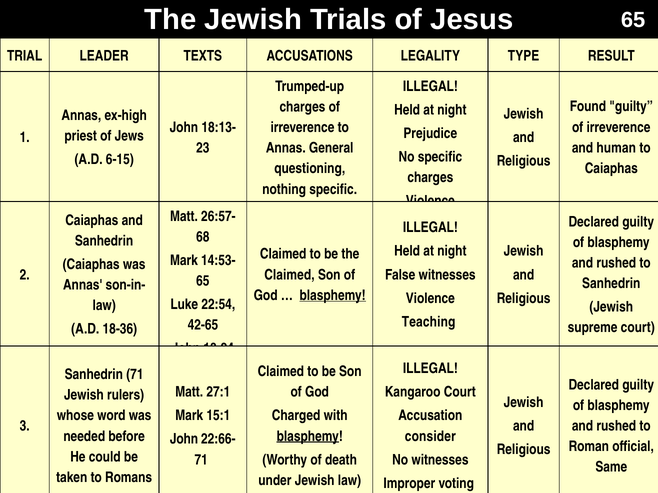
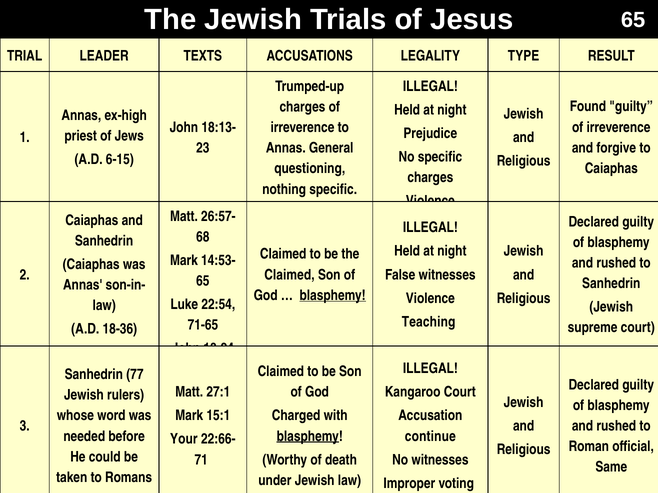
human: human -> forgive (616, 148)
42-65: 42-65 -> 71-65 (203, 325)
Sanhedrin 71: 71 -> 77 (135, 375)
consider: consider -> continue (430, 437)
John: John -> Your (184, 440)
